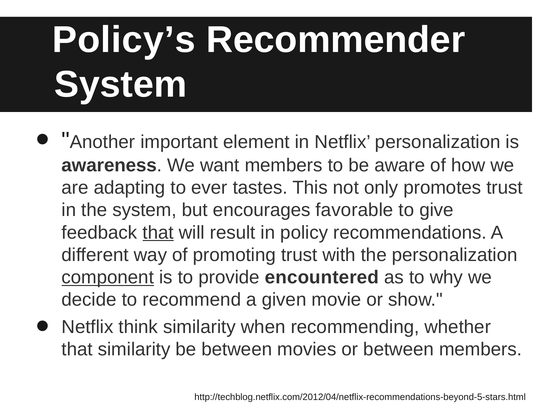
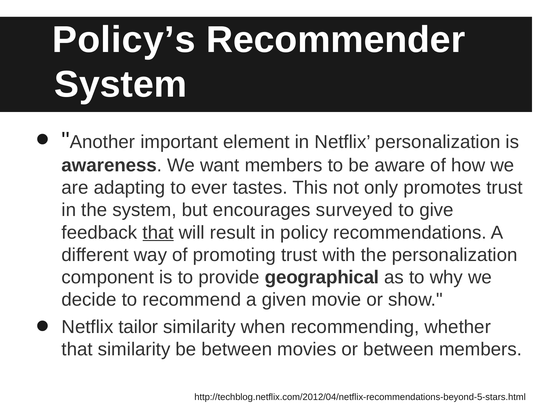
favorable: favorable -> surveyed (354, 210)
component underline: present -> none (108, 277)
encountered: encountered -> geographical (322, 277)
think: think -> tailor (138, 327)
